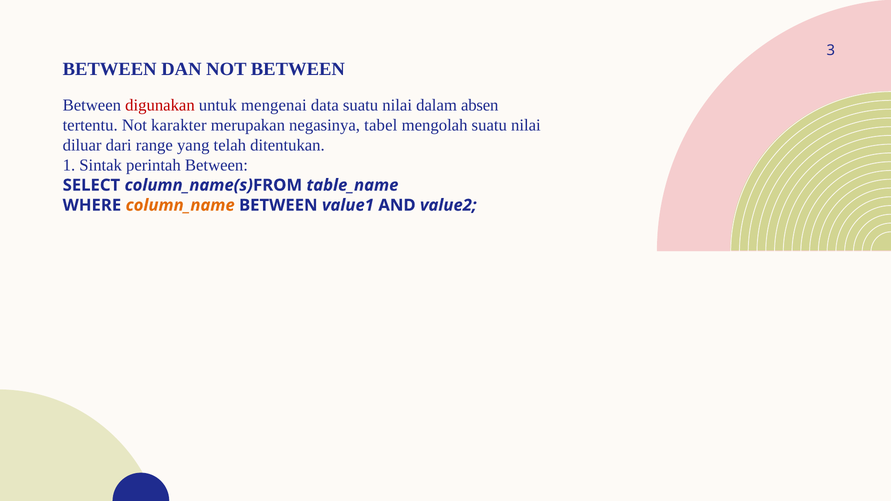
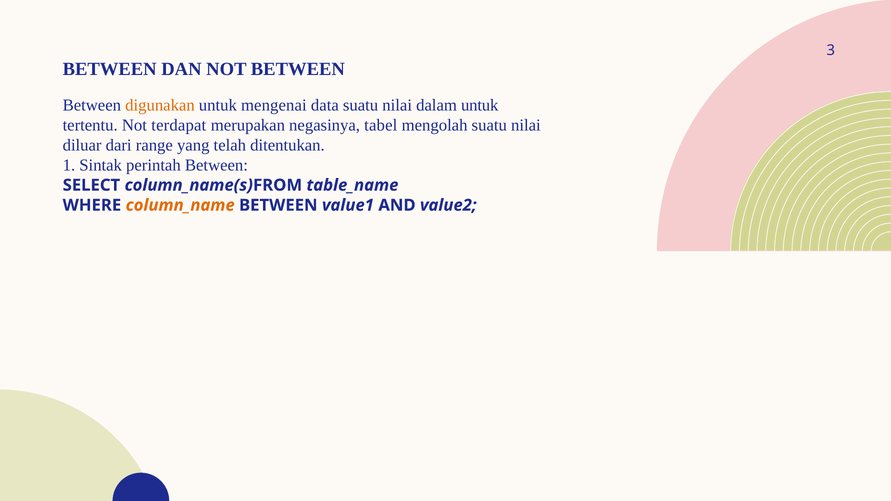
digunakan colour: red -> orange (160, 105)
dalam absen: absen -> untuk (480, 105)
karakter: karakter -> terdapat (179, 125)
